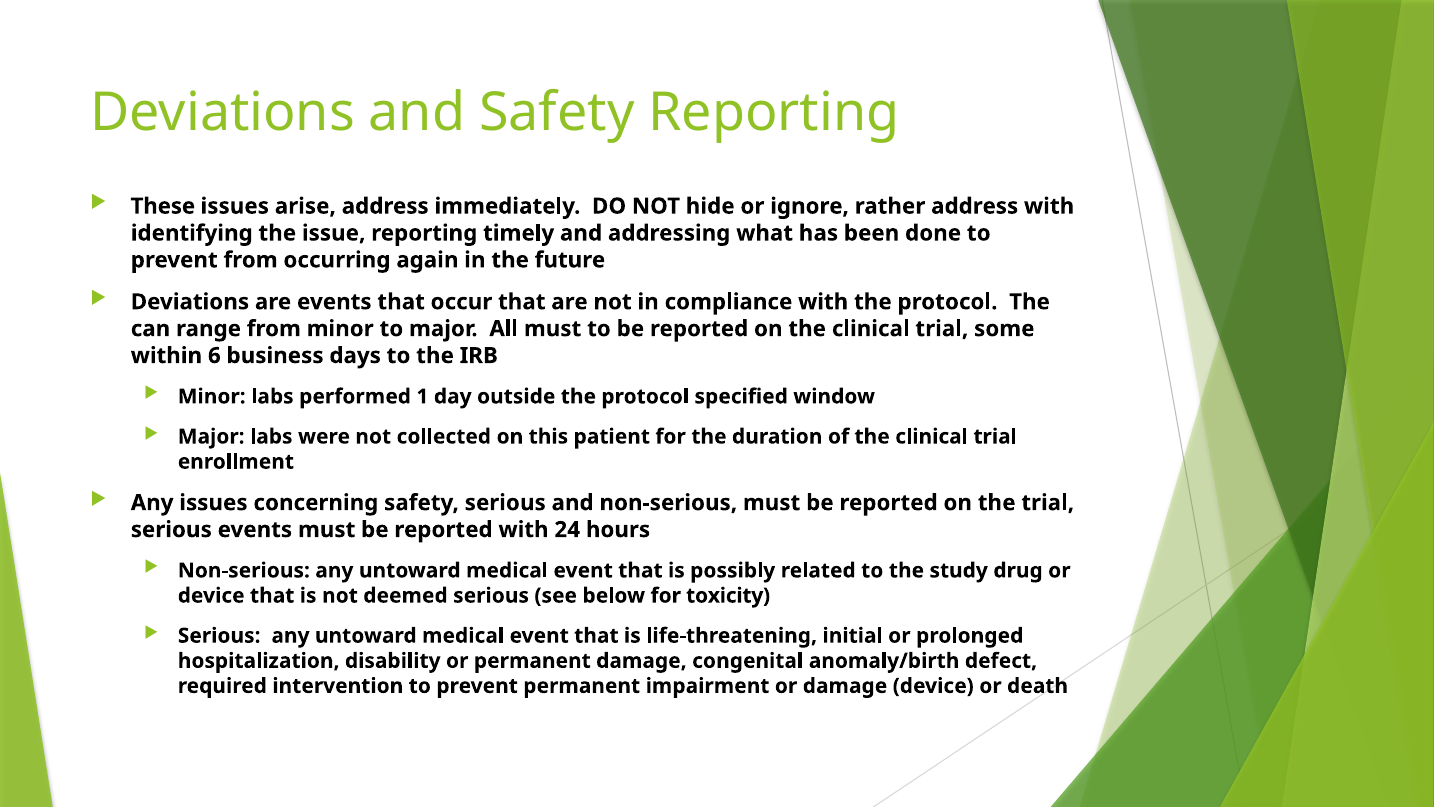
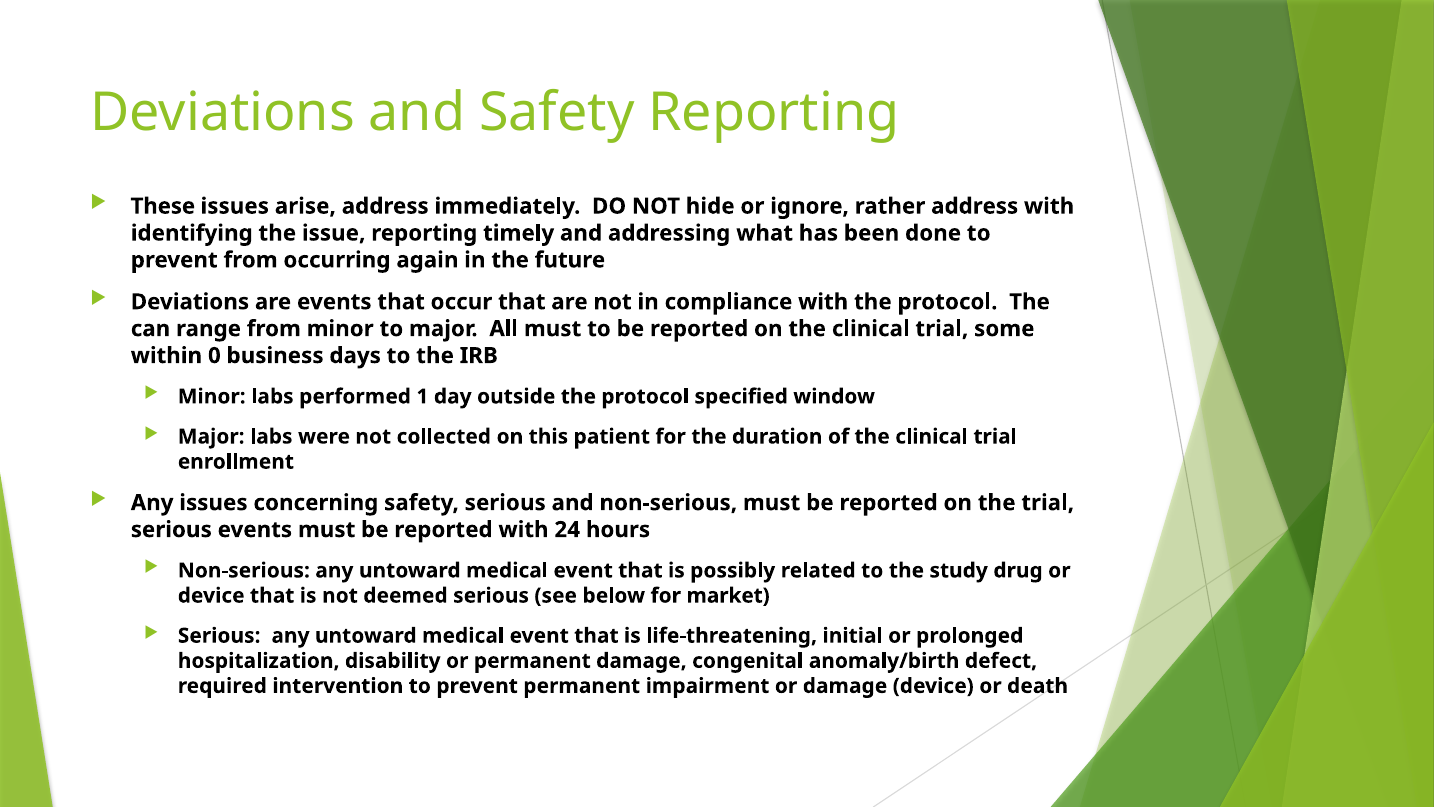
6: 6 -> 0 (214, 356)
toxicity: toxicity -> market (728, 595)
